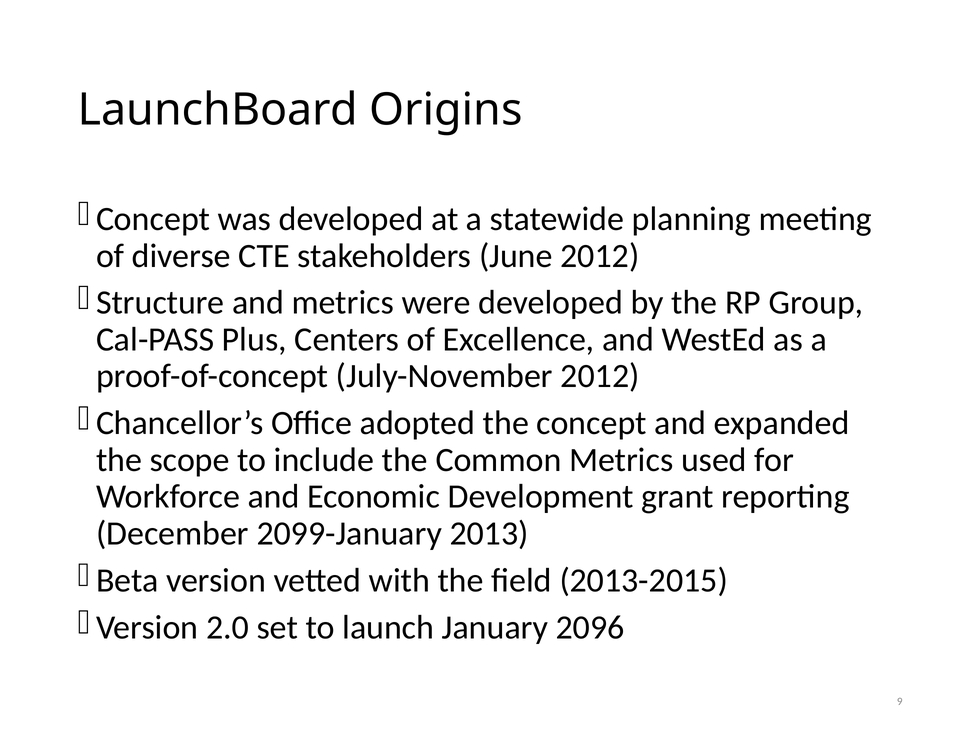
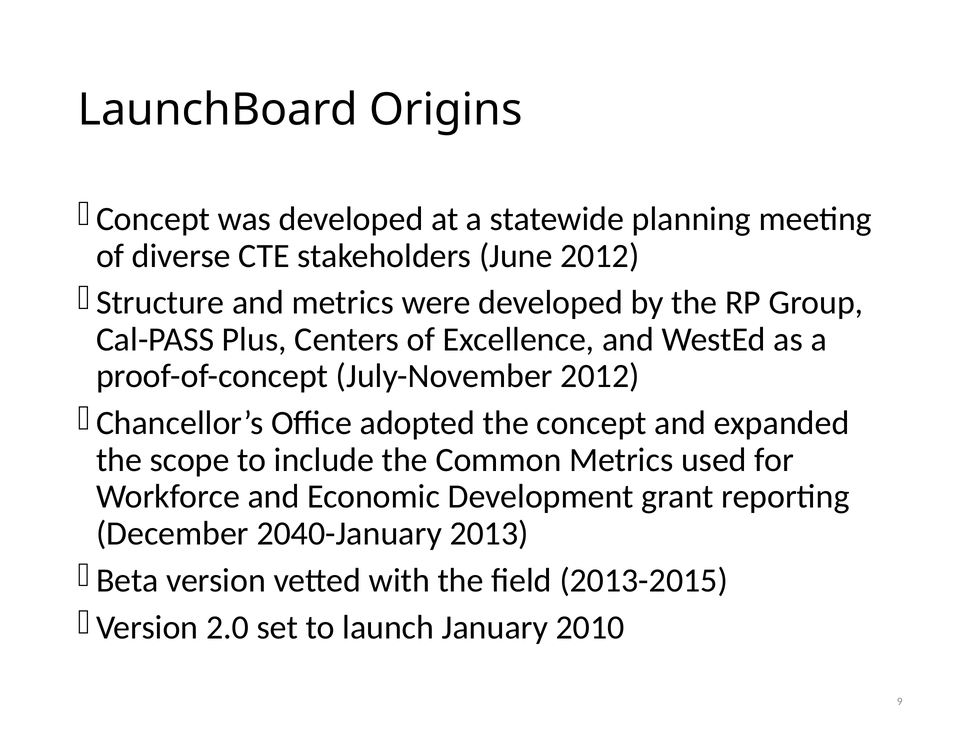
2099-January: 2099-January -> 2040-January (349, 533)
2096: 2096 -> 2010 (590, 627)
